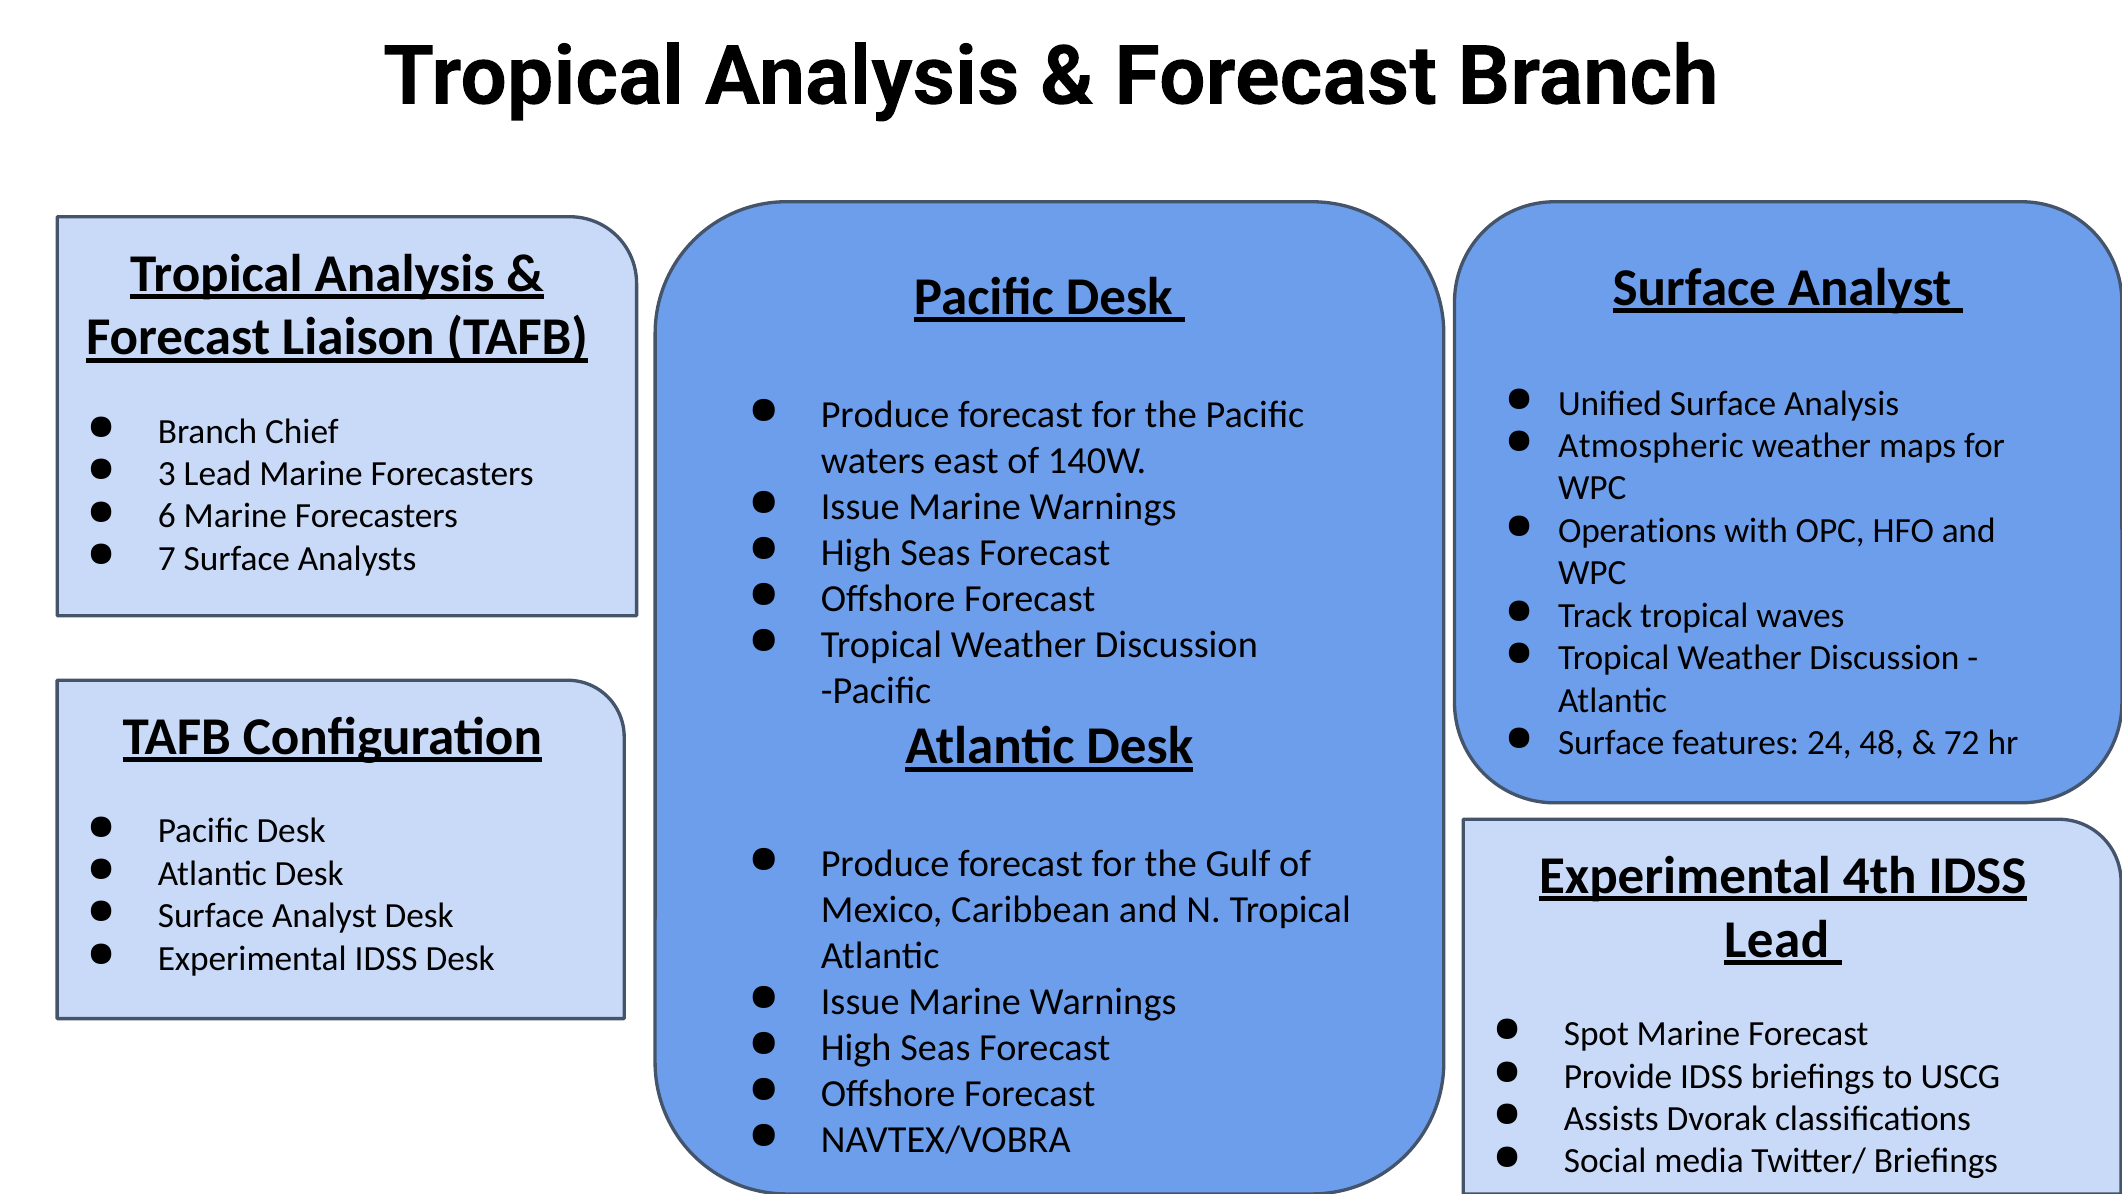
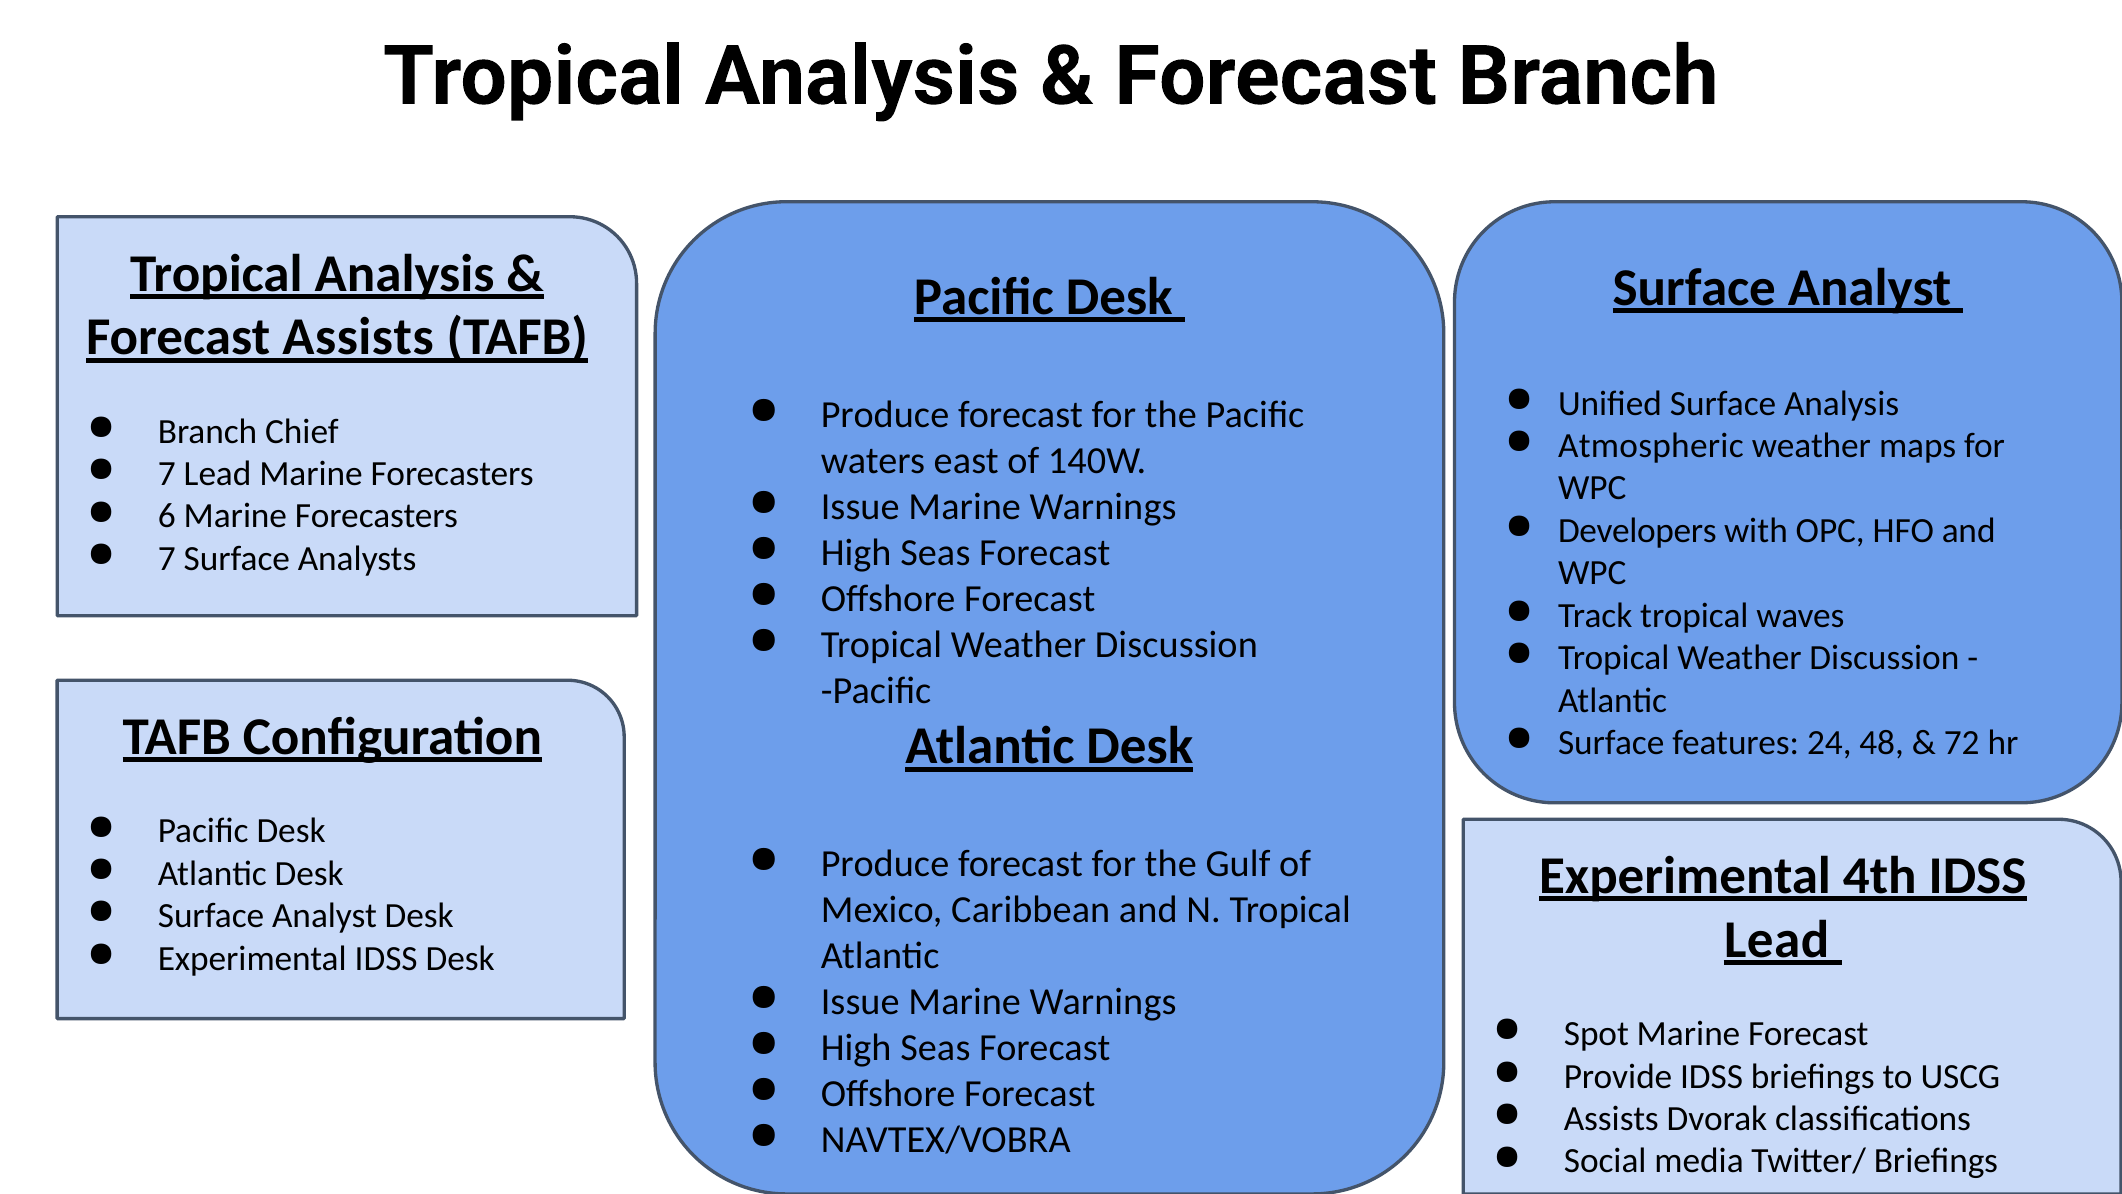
Forecast Liaison: Liaison -> Assists (358, 337)
3: 3 -> 7 (167, 474)
Operations: Operations -> Developers (1637, 531)
